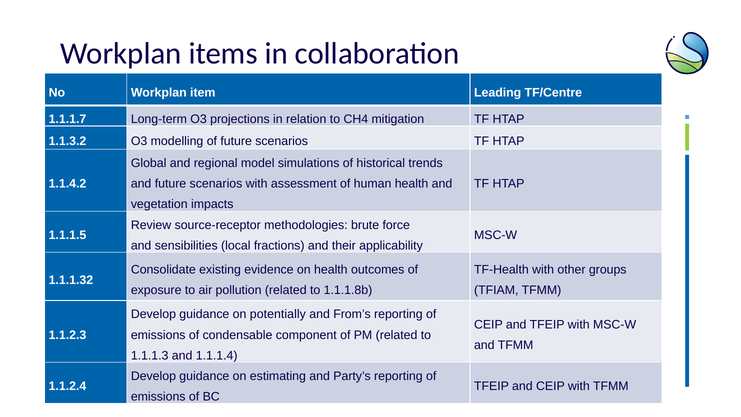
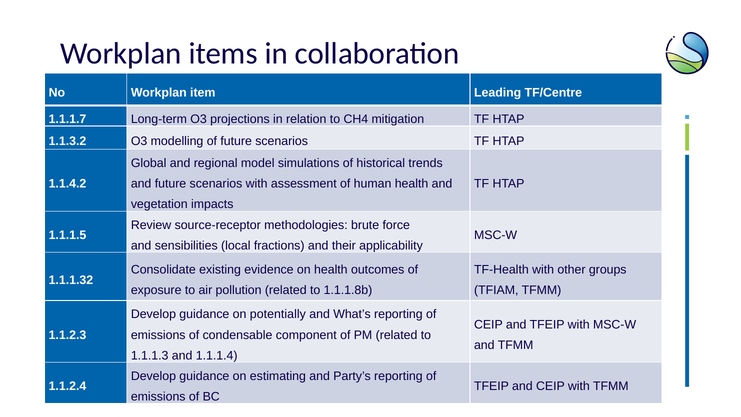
From’s: From’s -> What’s (352, 314)
